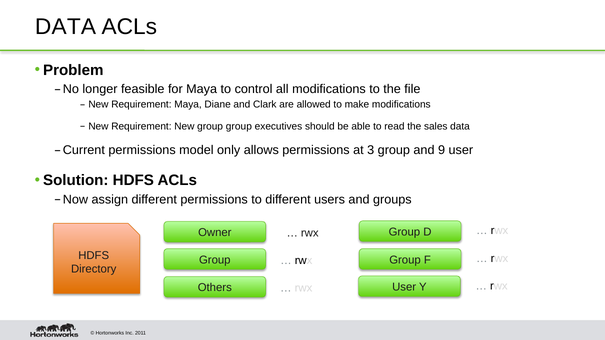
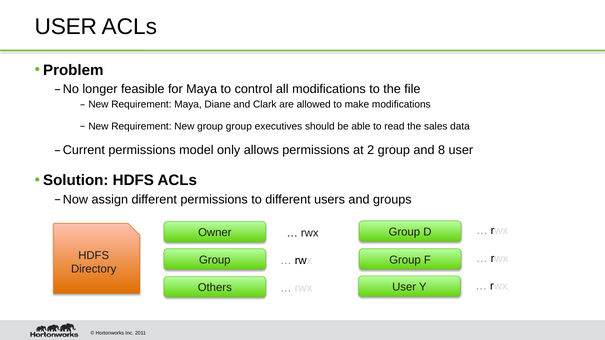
DATA: DATA -> USER (66, 27)
3: 3 -> 2 (371, 150)
9: 9 -> 8 (442, 150)
